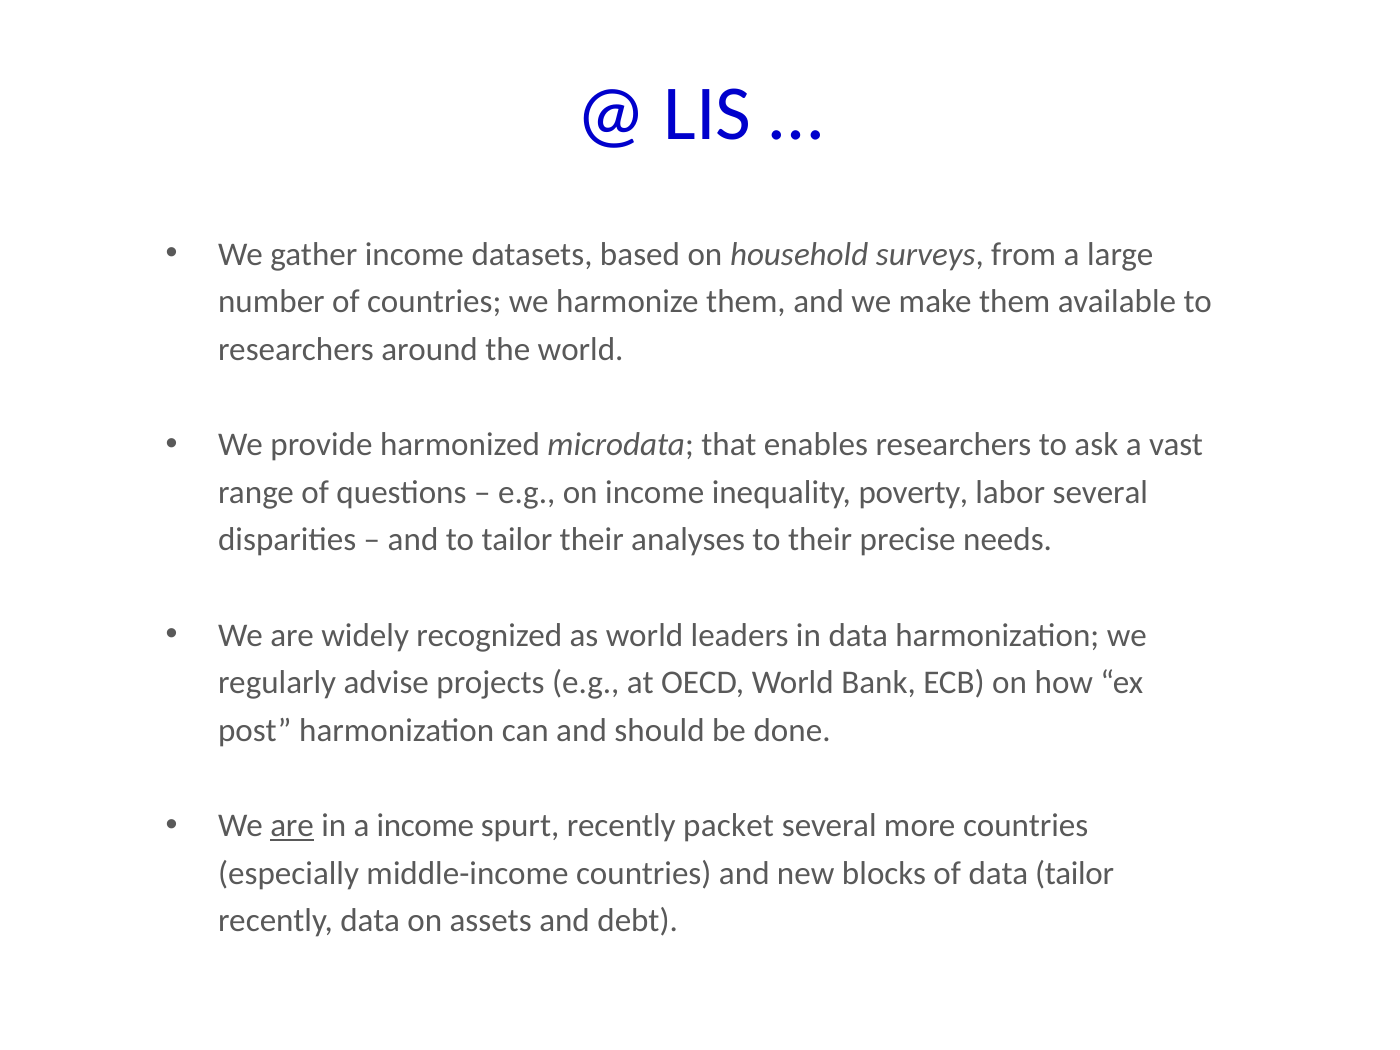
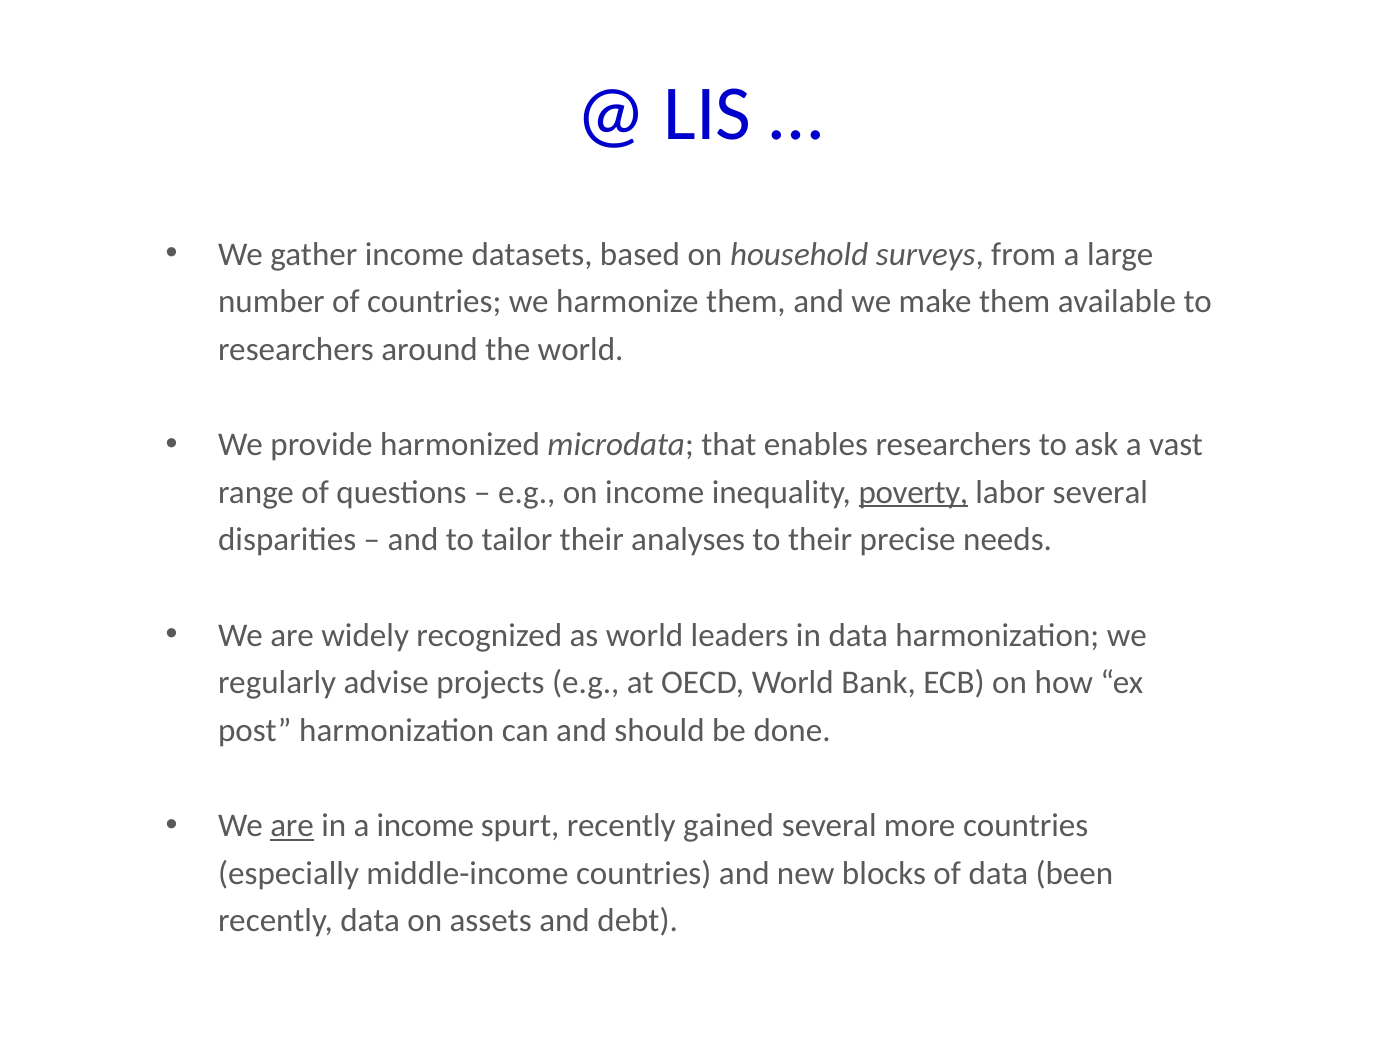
poverty underline: none -> present (913, 492)
packet: packet -> gained (729, 826)
data tailor: tailor -> been (1074, 873)
